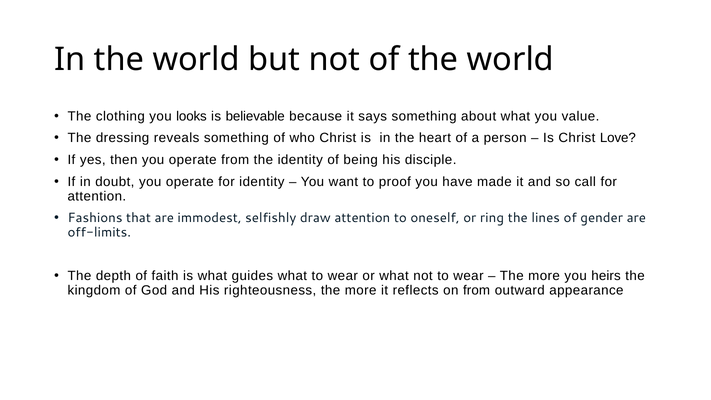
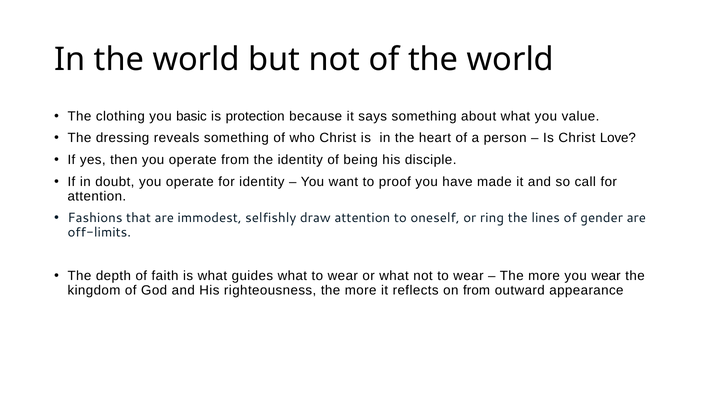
looks: looks -> basic (191, 116)
believable: believable -> protection (255, 116)
you heirs: heirs -> wear (606, 276)
